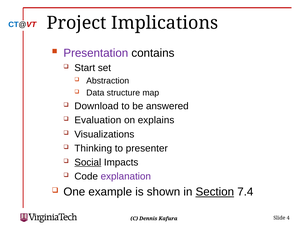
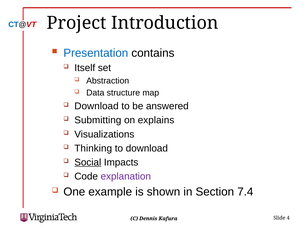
Implications: Implications -> Introduction (165, 23)
Presentation colour: purple -> blue (96, 53)
Start: Start -> Itself (85, 68)
Evaluation: Evaluation -> Submitting (98, 120)
to presenter: presenter -> download (147, 148)
Section underline: present -> none (215, 192)
